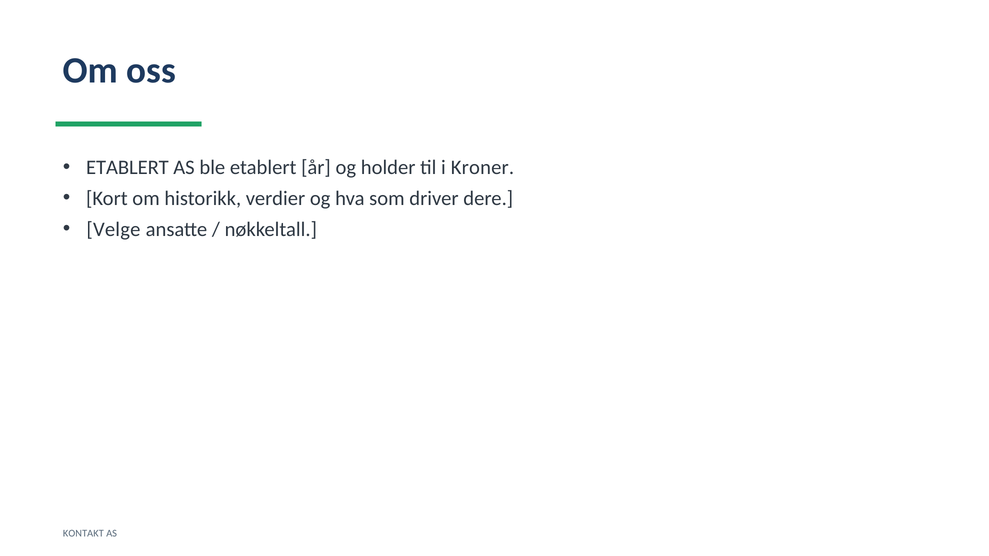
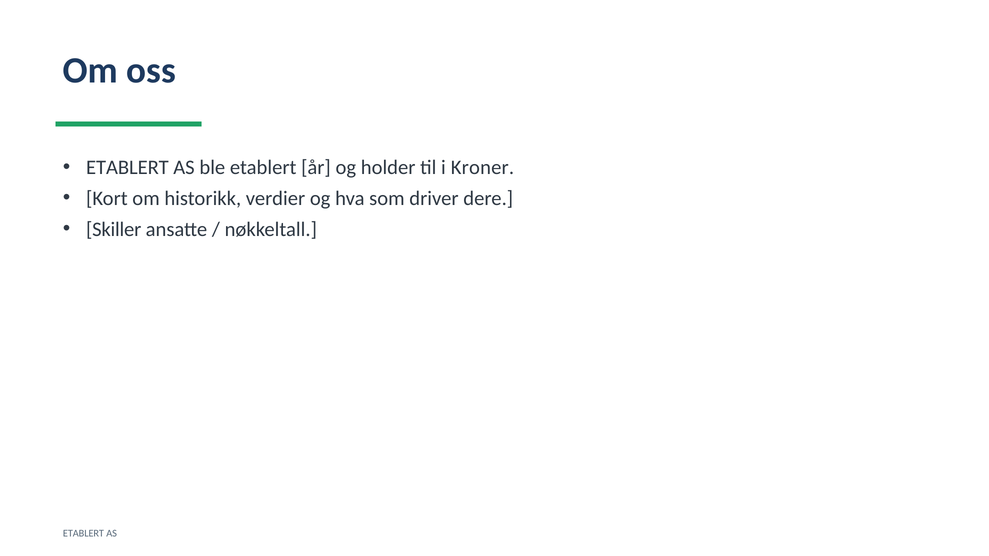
Velge: Velge -> Skiller (114, 229)
KONTAKT: KONTAKT -> ETABLERT (83, 534)
